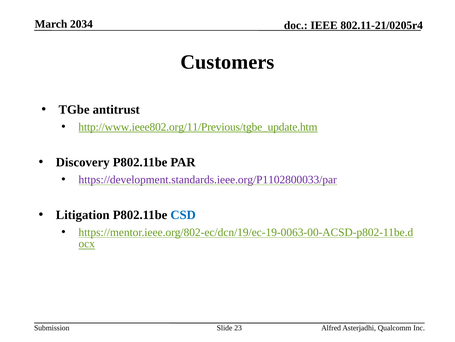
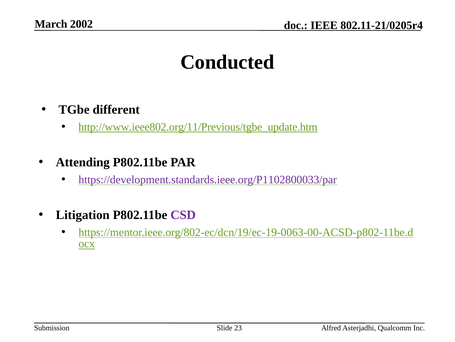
2034: 2034 -> 2002 (81, 24)
Customers: Customers -> Conducted (227, 62)
antitrust: antitrust -> different (116, 109)
Discovery: Discovery -> Attending (83, 162)
CSD colour: blue -> purple (183, 214)
